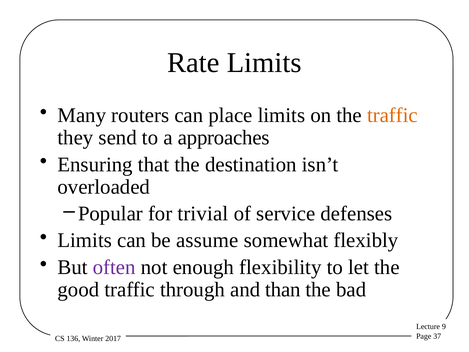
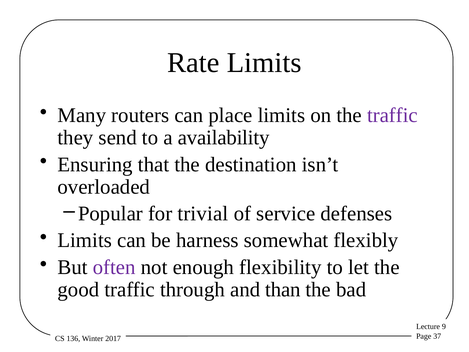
traffic colour: orange -> purple (392, 115)
approaches: approaches -> availability (224, 138)
assume: assume -> harness (207, 240)
